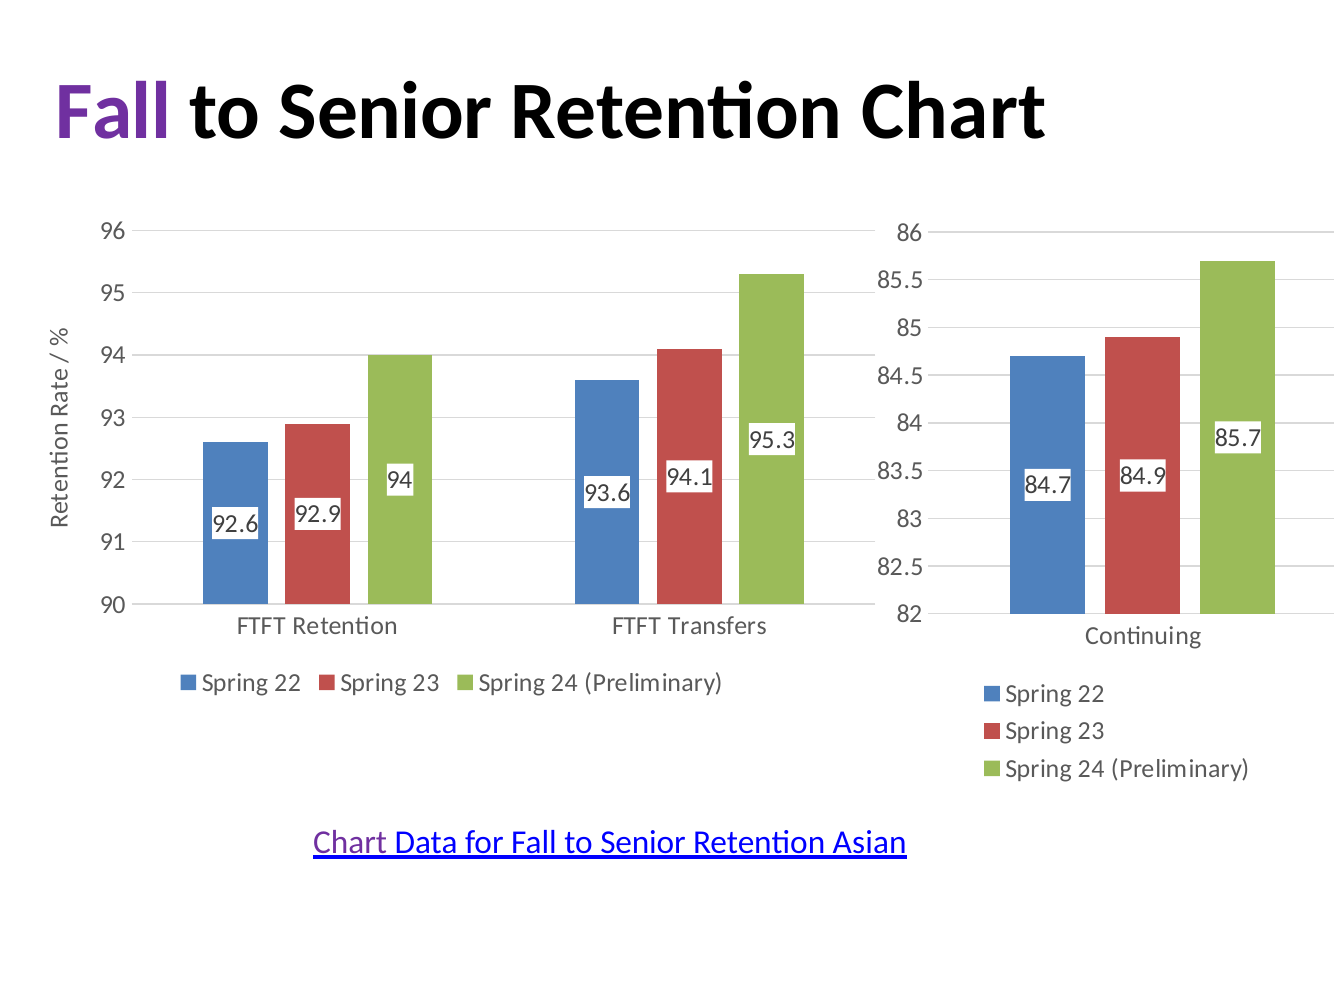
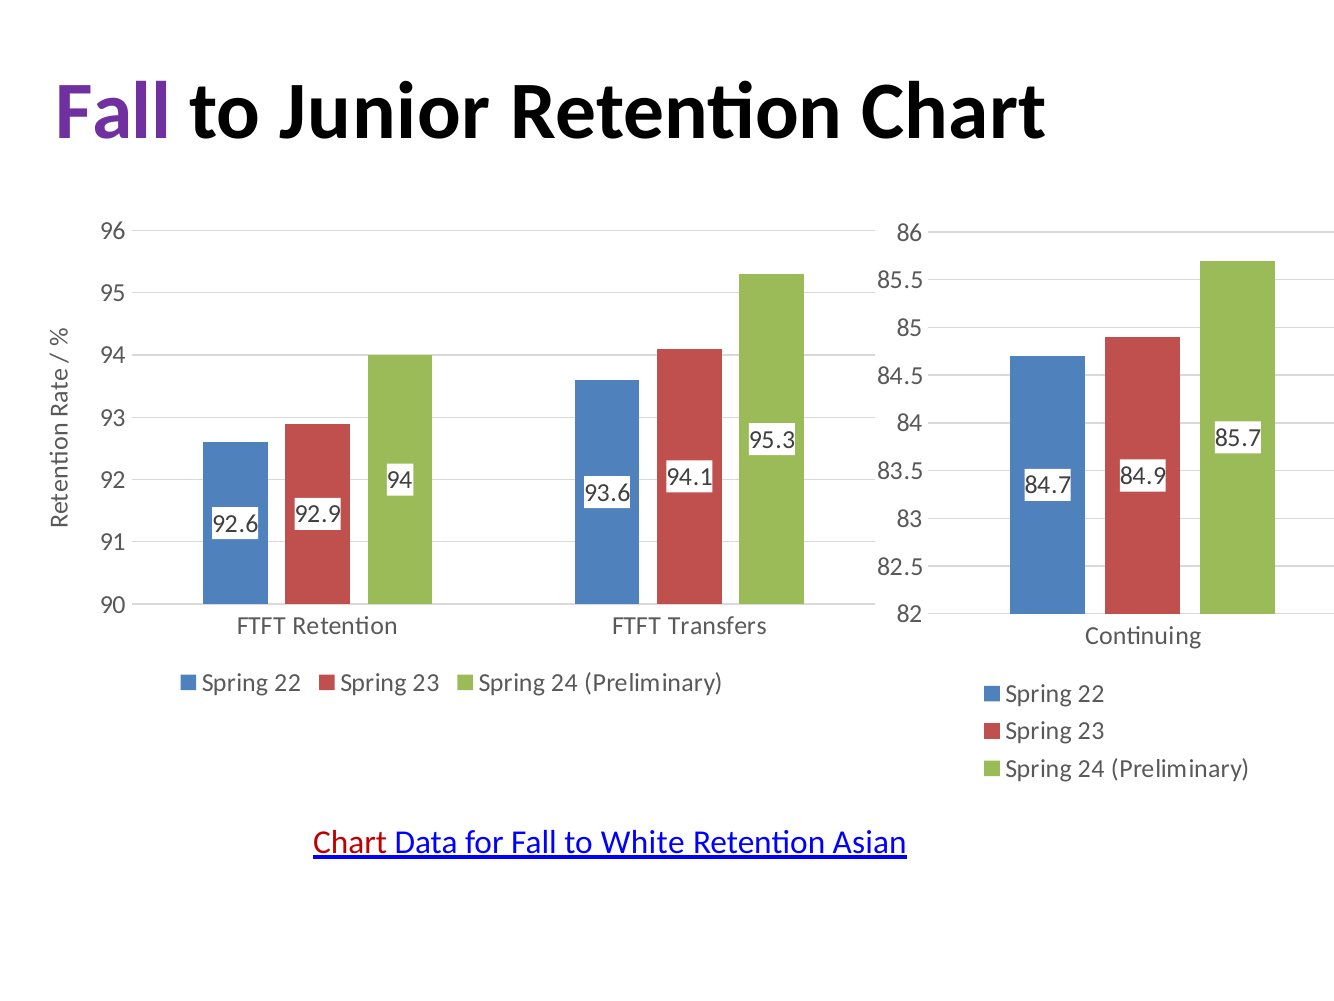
Senior: Senior -> Junior (385, 111)
Chart colour: purple -> red (350, 842)
for Fall to Senior: Senior -> White (643, 842)
